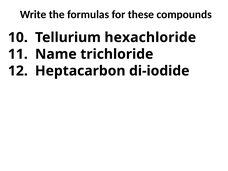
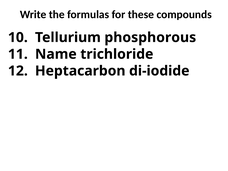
hexachloride: hexachloride -> phosphorous (150, 37)
